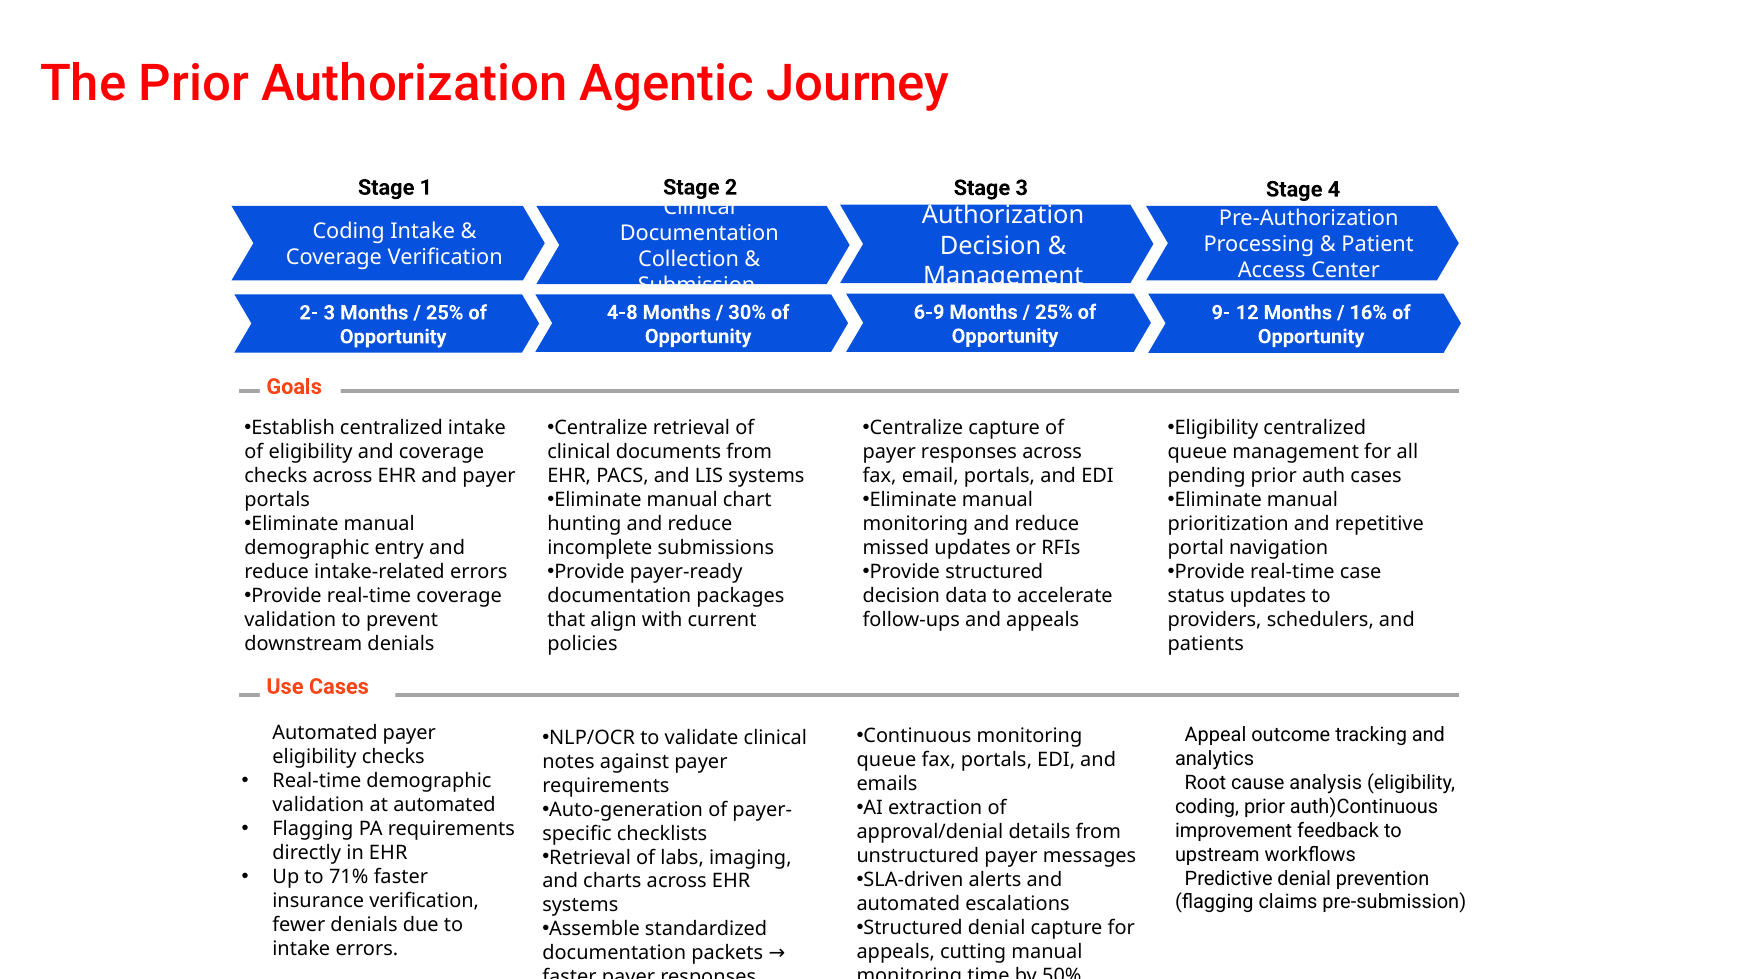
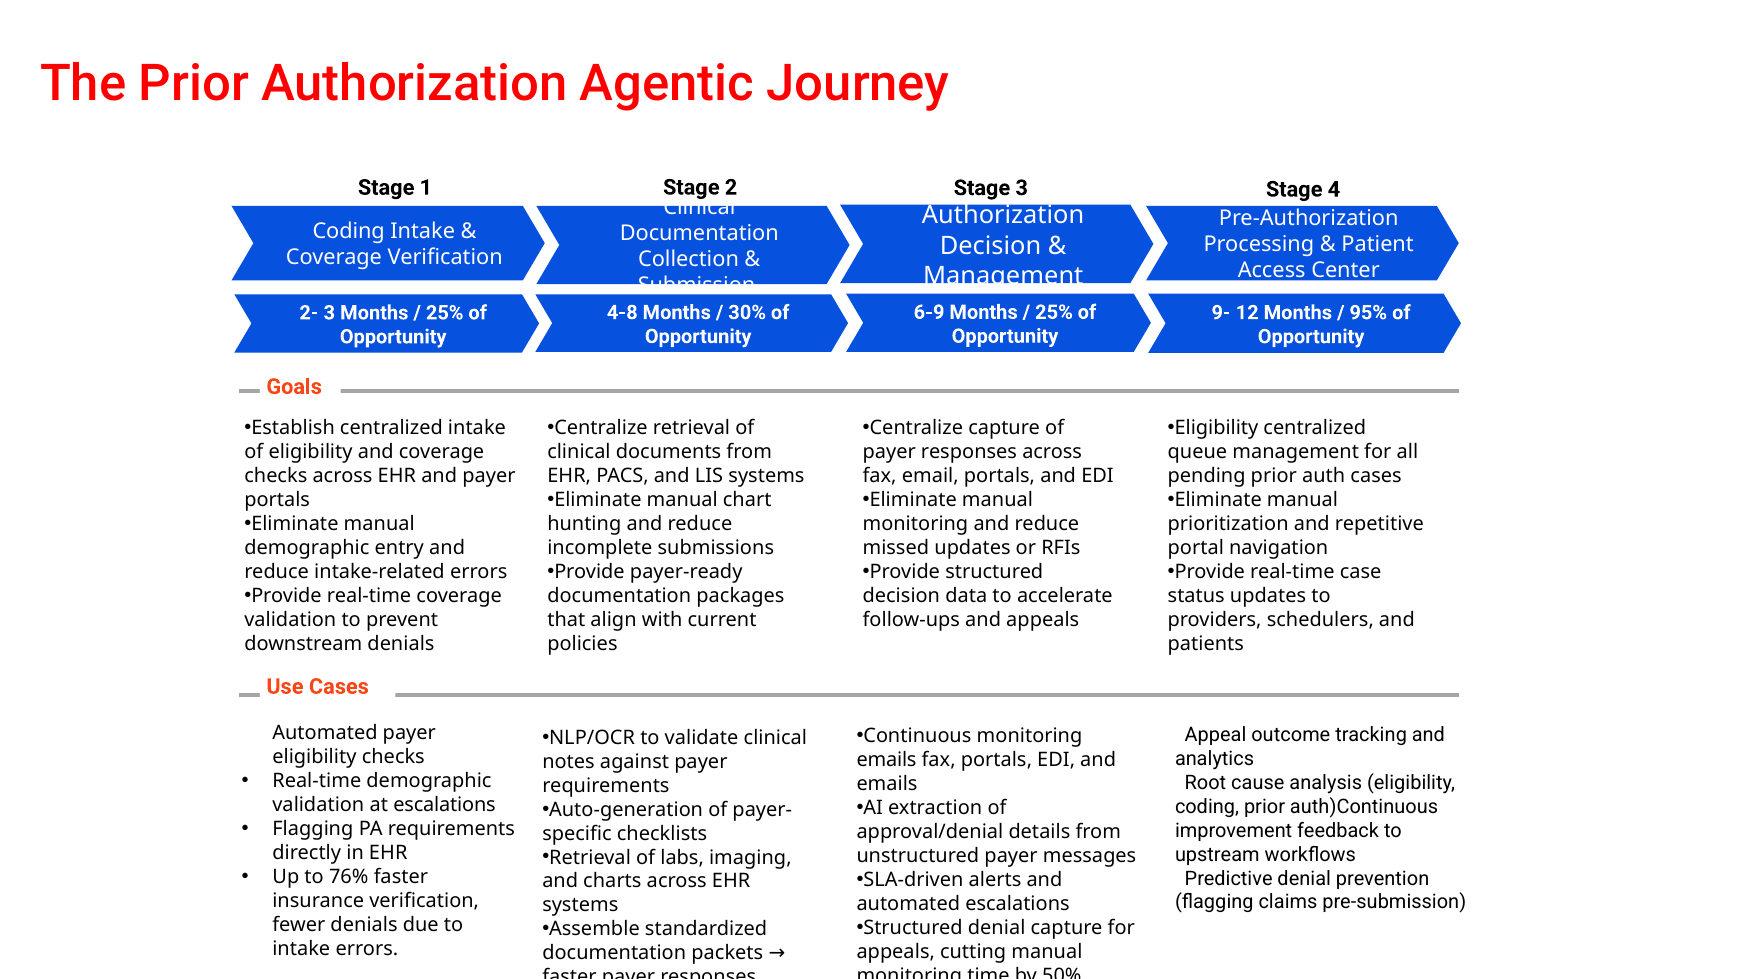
16%: 16% -> 95% (1368, 313)
queue: queue -> emails (887, 760)
at automated: automated -> escalations (445, 805)
71%: 71% -> 76% (349, 877)
